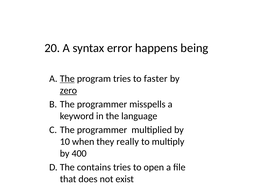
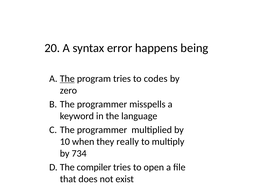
faster: faster -> codes (156, 78)
zero underline: present -> none (68, 90)
400: 400 -> 734 (79, 153)
contains: contains -> compiler (94, 167)
